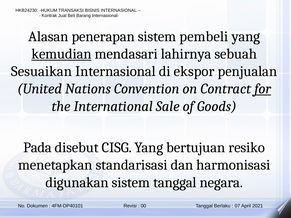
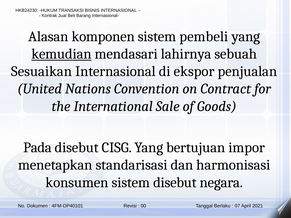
penerapan: penerapan -> komponen (103, 37)
for underline: present -> none (263, 89)
resiko: resiko -> impor (247, 148)
digunakan: digunakan -> konsumen (77, 183)
sistem tanggal: tanggal -> disebut (175, 183)
